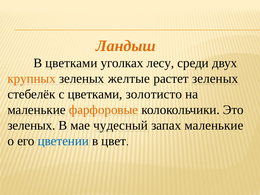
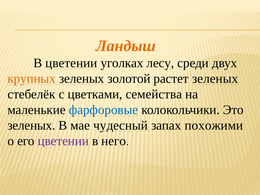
В цветками: цветками -> цветении (71, 63)
желтые: желтые -> золотой (129, 79)
золотисто: золотисто -> семейства (154, 94)
фарфоровые colour: orange -> blue (104, 110)
запах маленькие: маленькие -> похожими (214, 125)
цветении colour: blue -> purple (63, 141)
цвет: цвет -> него (114, 141)
